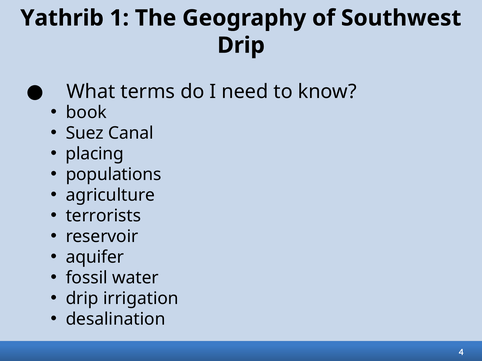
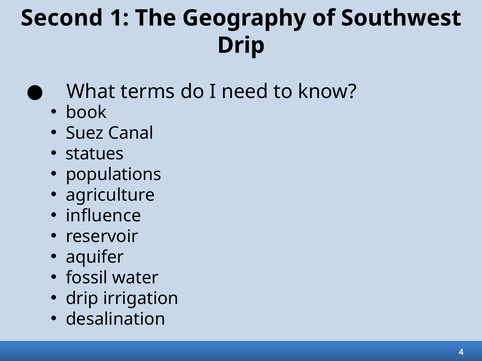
Yathrib: Yathrib -> Second (62, 18)
placing: placing -> statues (95, 154)
terrorists: terrorists -> influence (103, 216)
